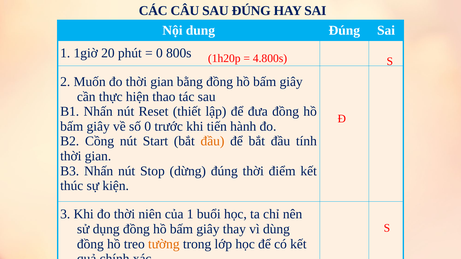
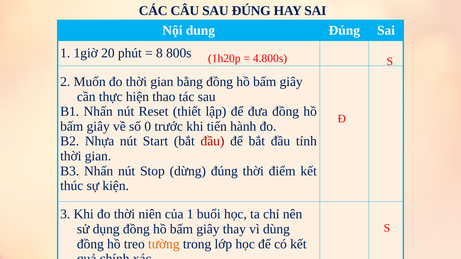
0: 0 -> 8 (159, 53)
Cồng: Cồng -> Nhựa (100, 141)
đầu colour: orange -> red (212, 141)
